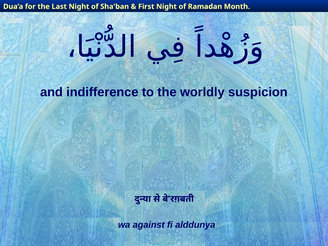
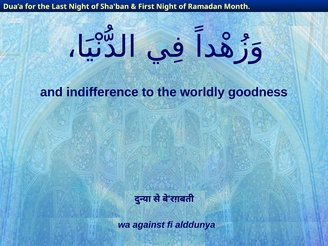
suspicion: suspicion -> goodness (258, 92)
